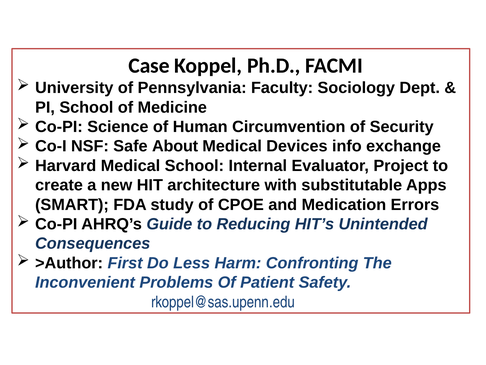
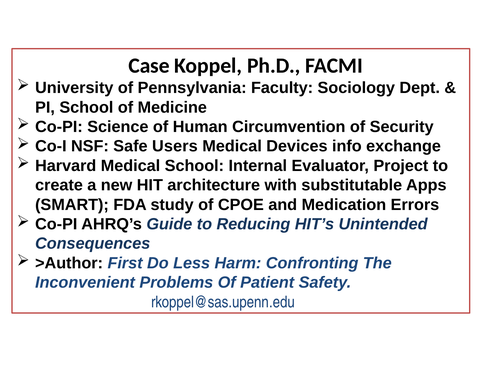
About: About -> Users (175, 146)
